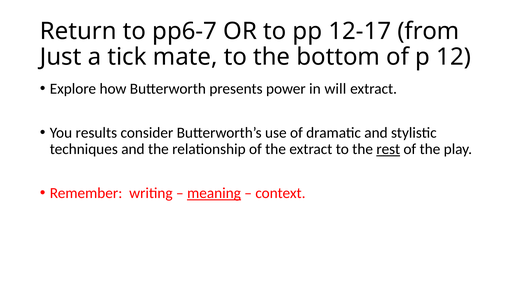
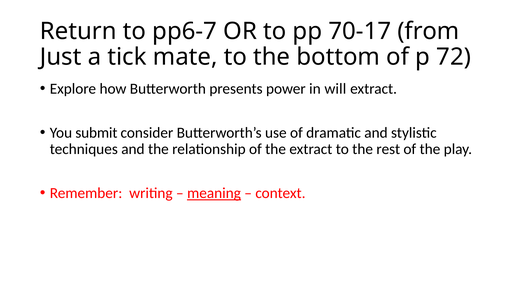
12-17: 12-17 -> 70-17 (360, 31)
12: 12 -> 72 (454, 57)
results: results -> submit (96, 133)
rest underline: present -> none (388, 149)
